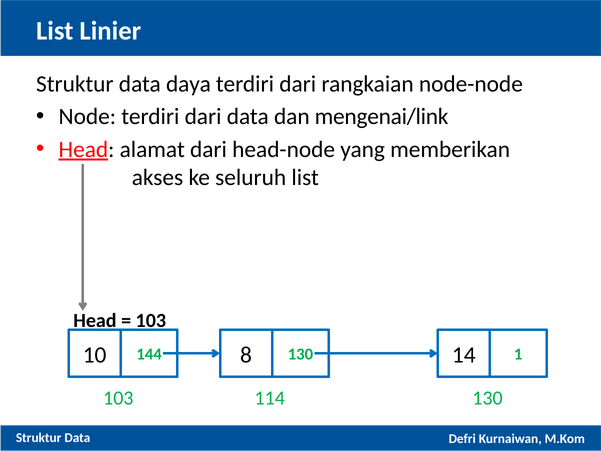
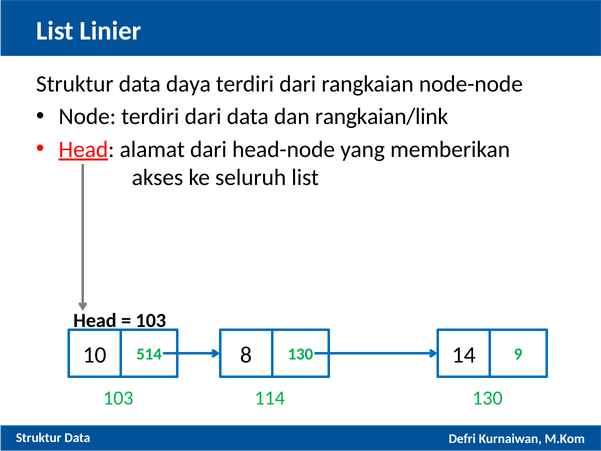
mengenai/link: mengenai/link -> rangkaian/link (382, 117)
144: 144 -> 514 (149, 354)
1: 1 -> 9 (518, 354)
